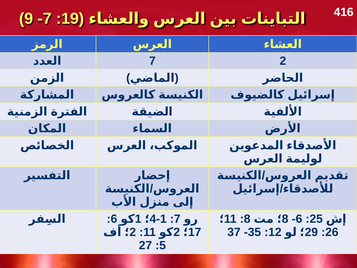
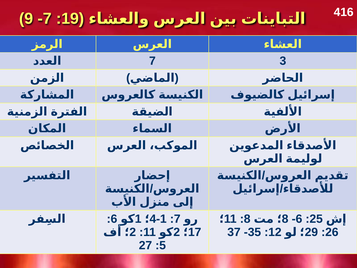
7 2: 2 -> 3 (283, 61)
